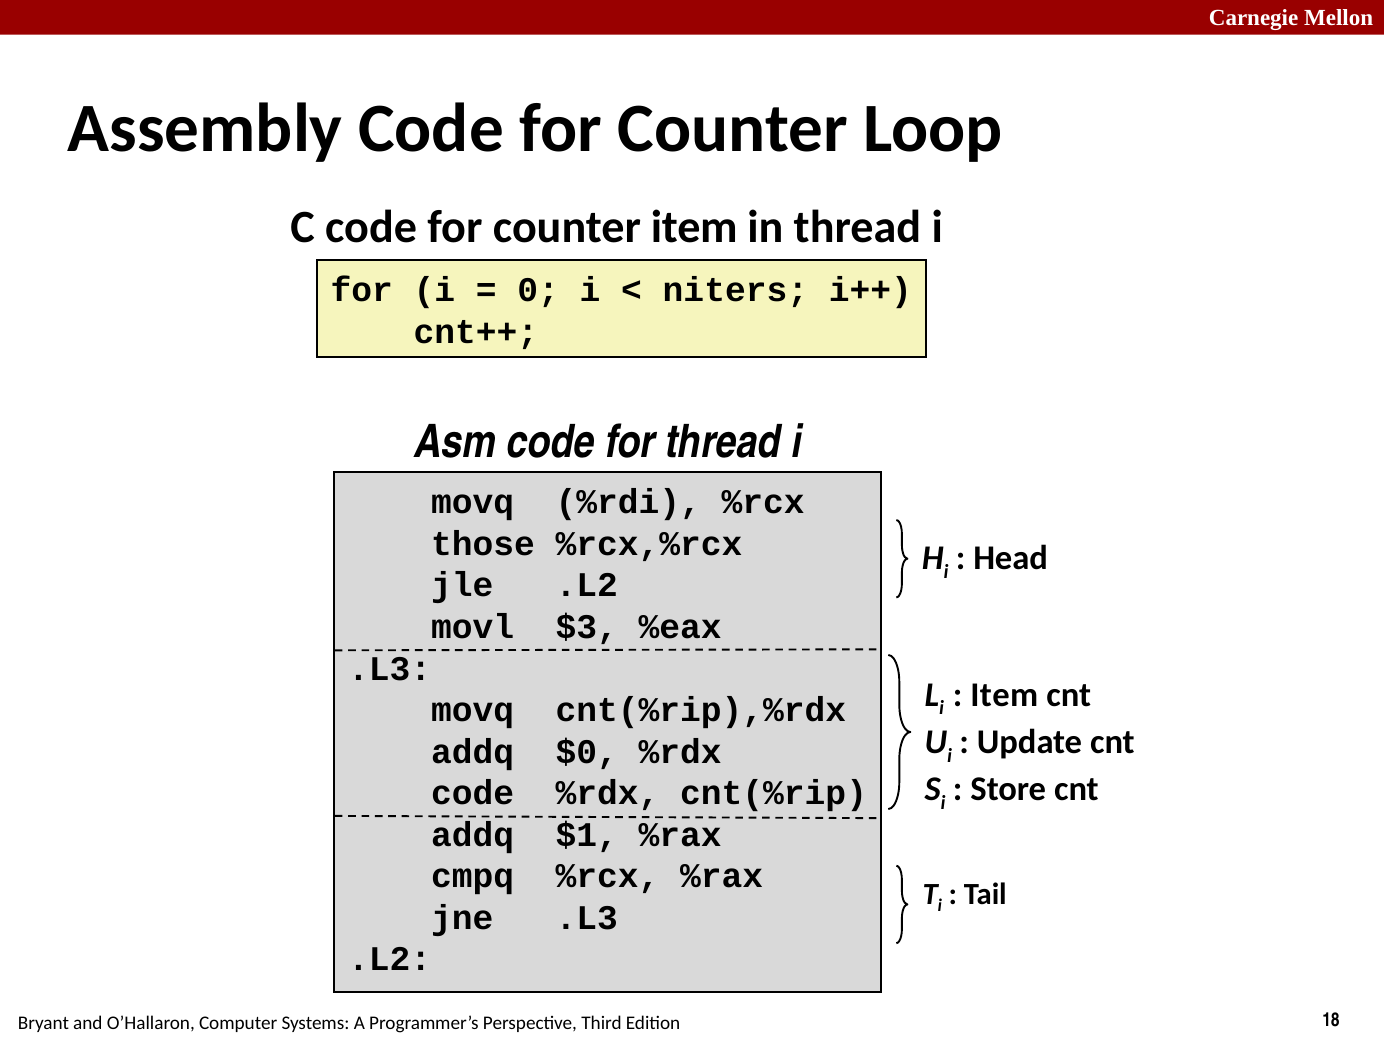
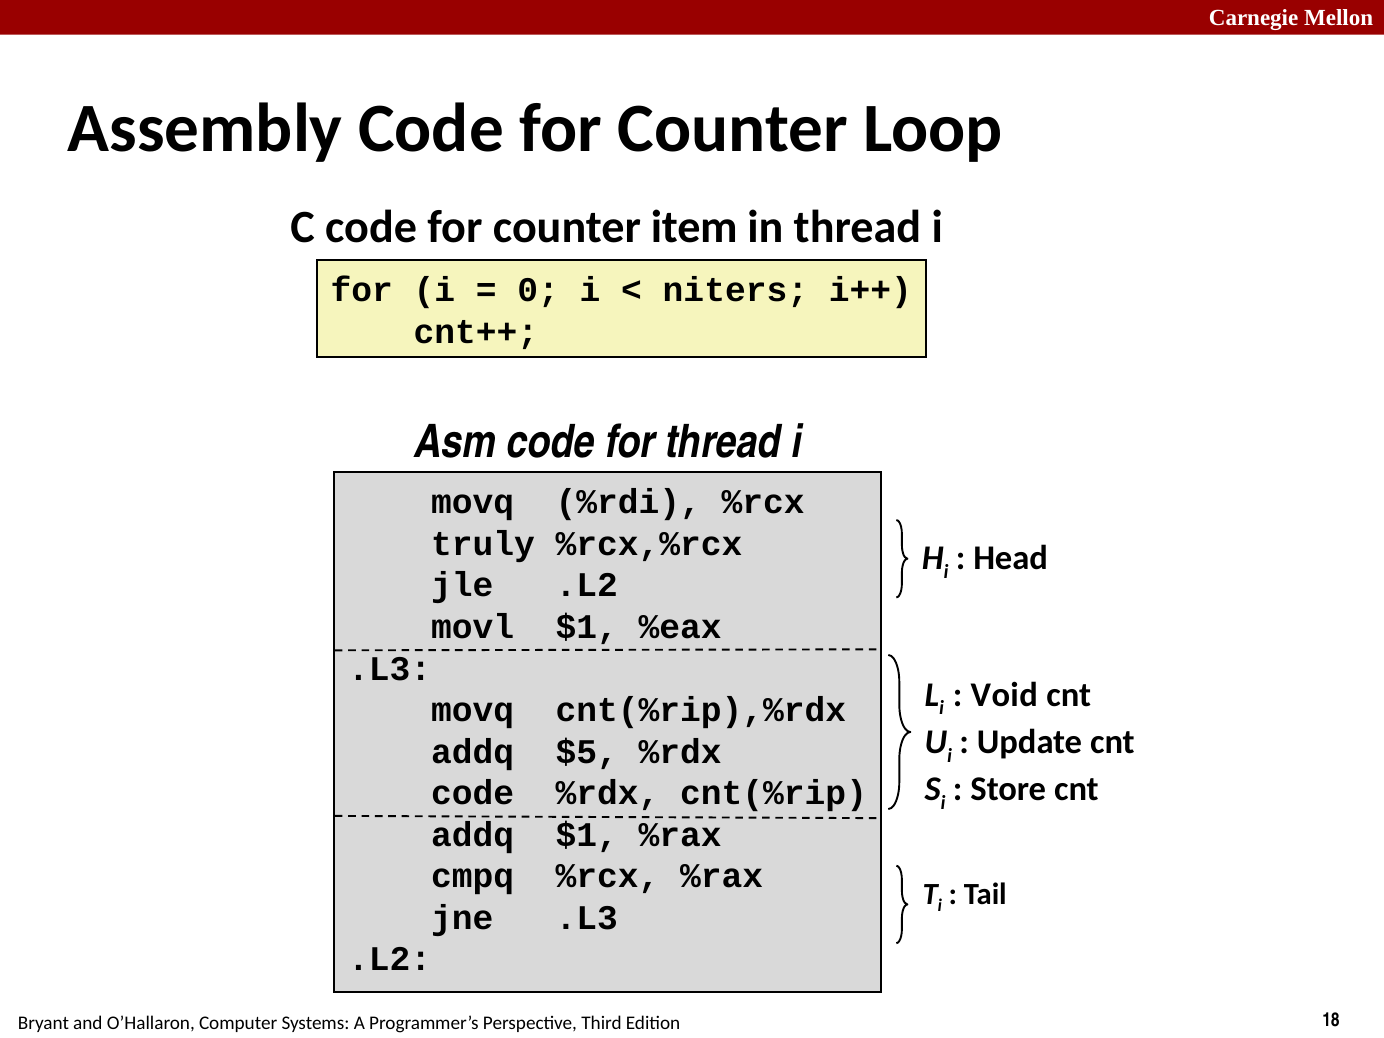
those: those -> truly (483, 544)
movl $3: $3 -> $1 (587, 627)
Item: Item -> Void (1004, 695)
$0: $0 -> $5 (587, 752)
